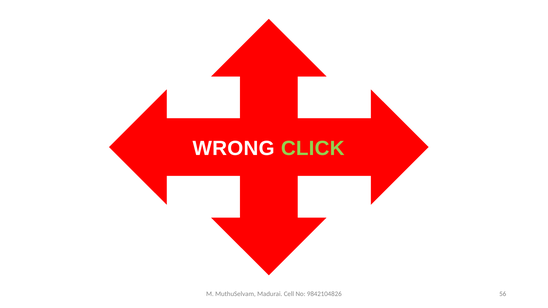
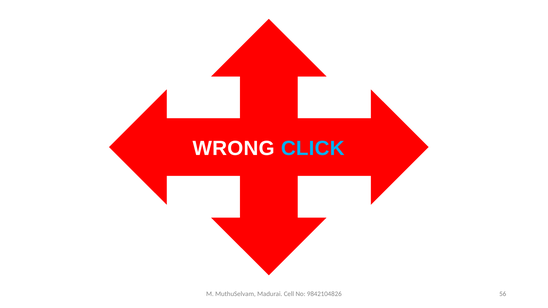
CLICK colour: light green -> light blue (313, 149)
